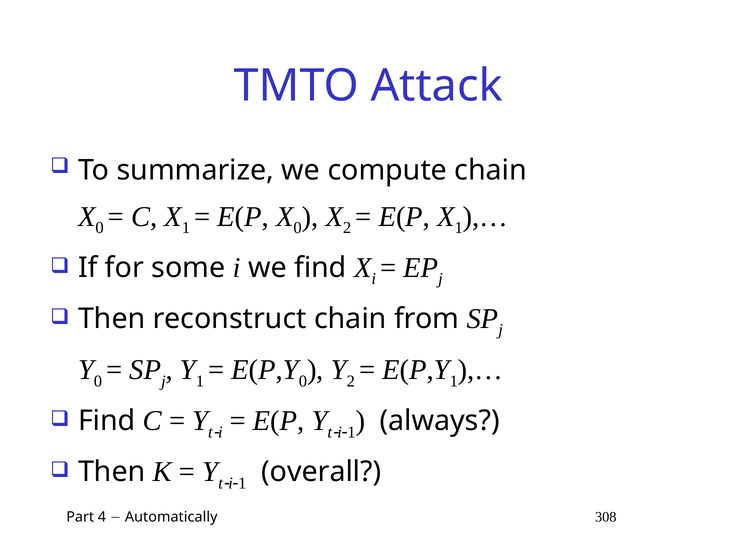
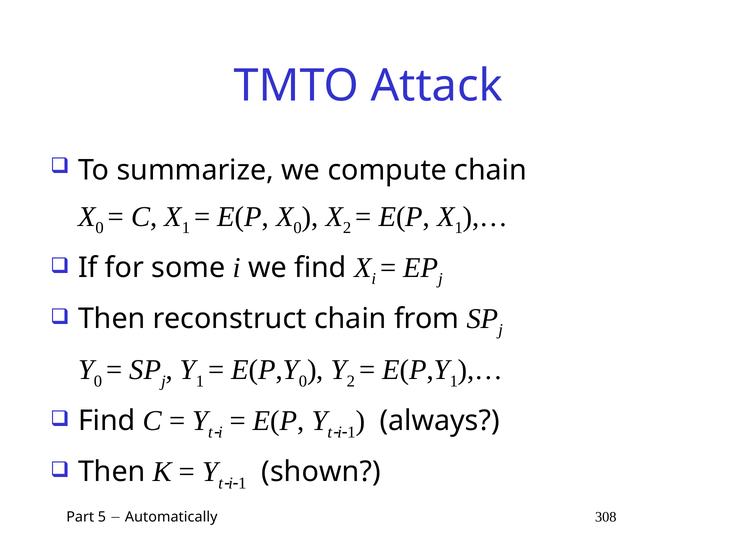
overall: overall -> shown (321, 472)
4: 4 -> 5 (102, 517)
